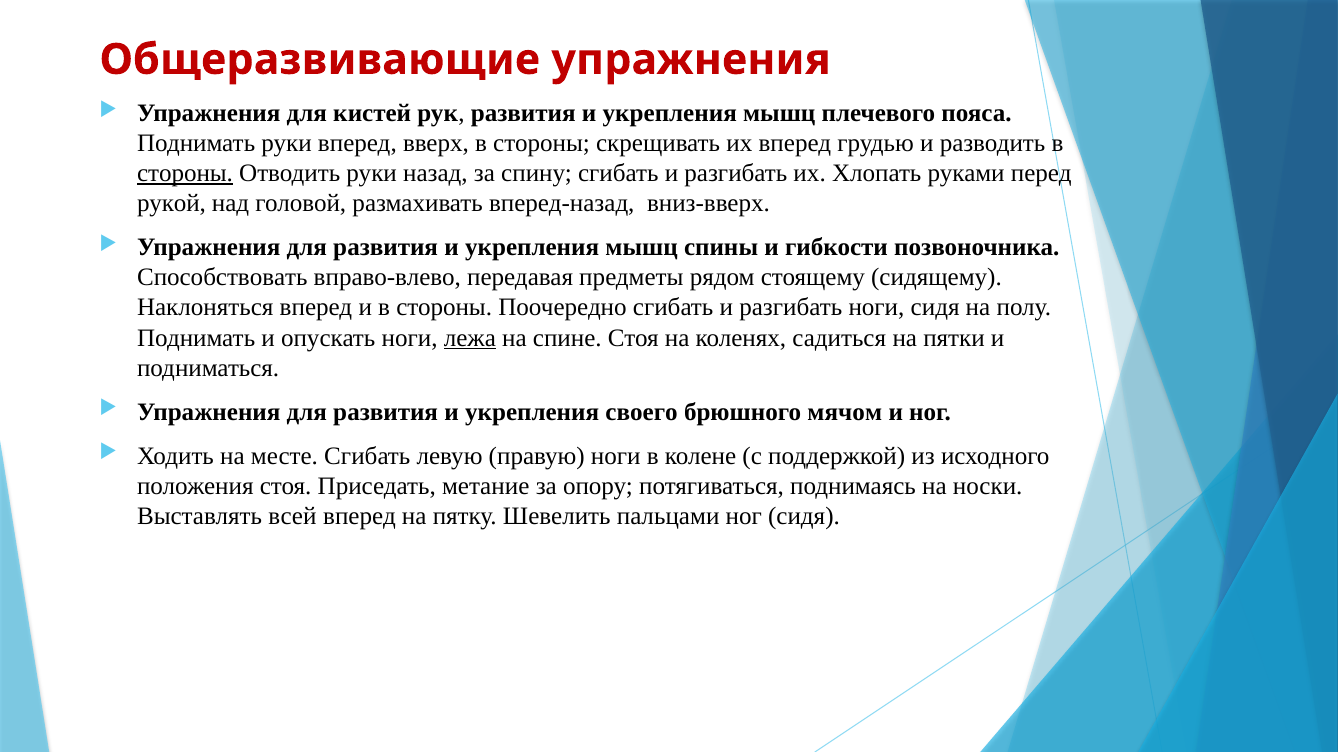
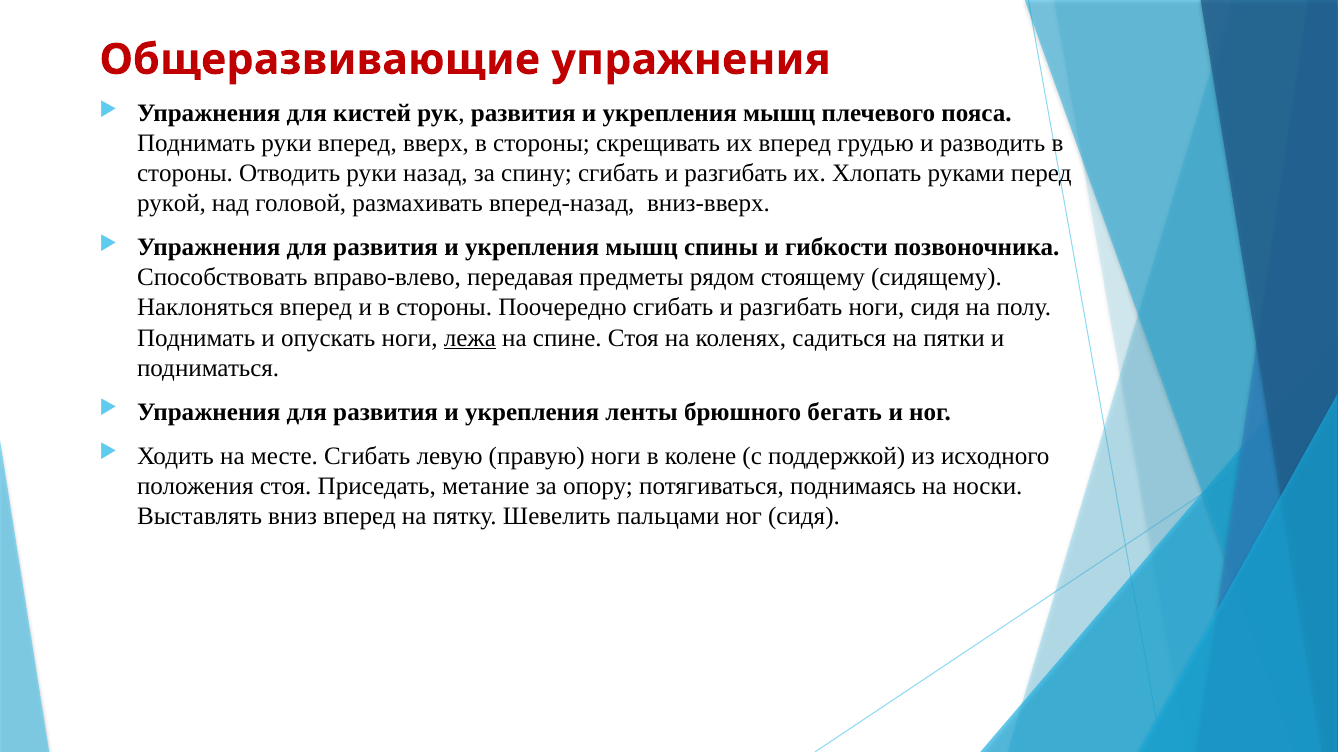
стороны underline: present -> none (185, 174)
своего: своего -> ленты (642, 412)
мячом: мячом -> бегать (845, 412)
всей: всей -> вниз (293, 516)
